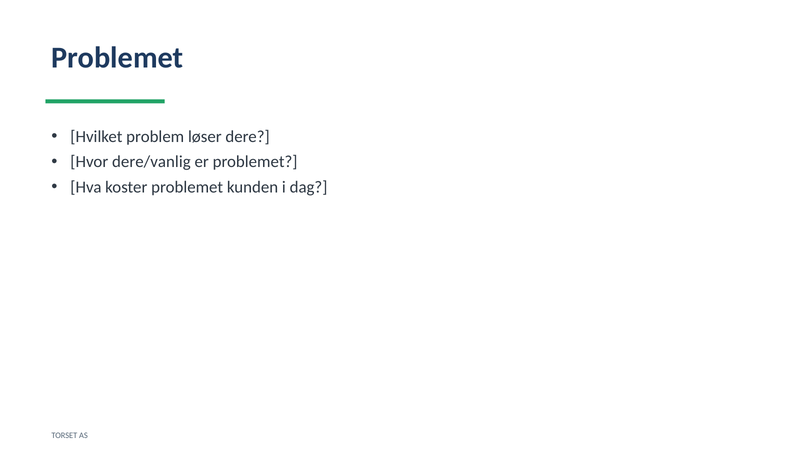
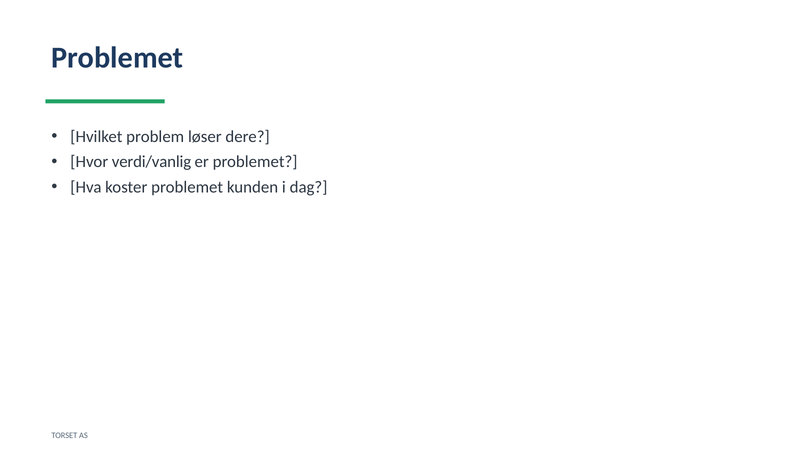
dere/vanlig: dere/vanlig -> verdi/vanlig (152, 162)
